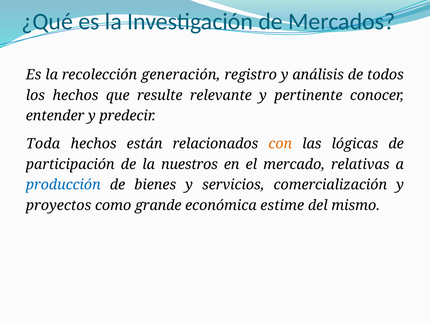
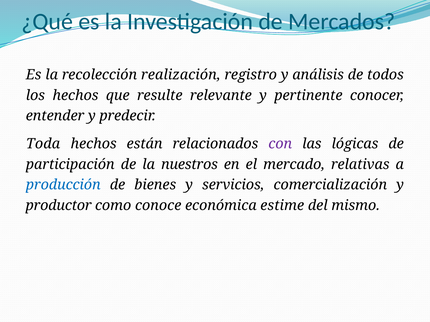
generación: generación -> realización (181, 75)
con colour: orange -> purple (280, 144)
proyectos: proyectos -> productor (59, 206)
grande: grande -> conoce (158, 206)
